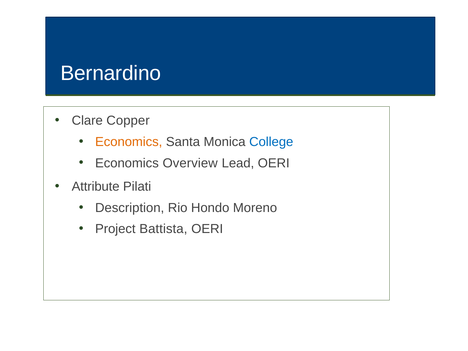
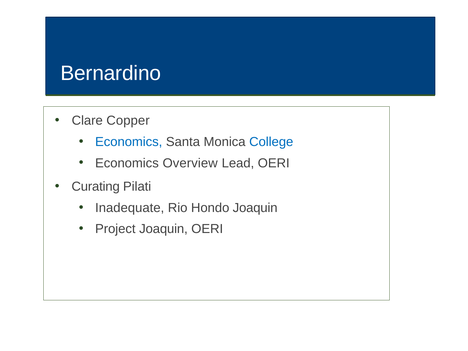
Economics colour: orange -> blue (129, 142)
Attribute: Attribute -> Curating (96, 187)
Description: Description -> Inadequate (130, 208)
Hondo Moreno: Moreno -> Joaquin (255, 208)
Project Battista: Battista -> Joaquin (163, 229)
